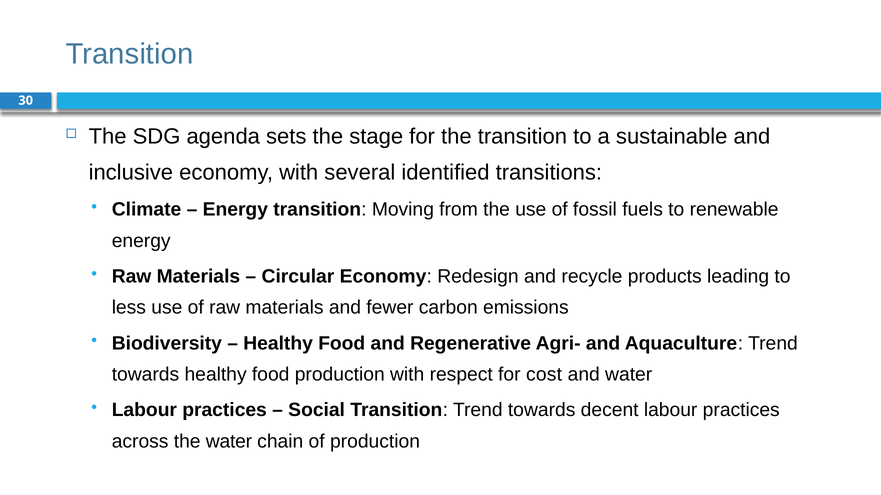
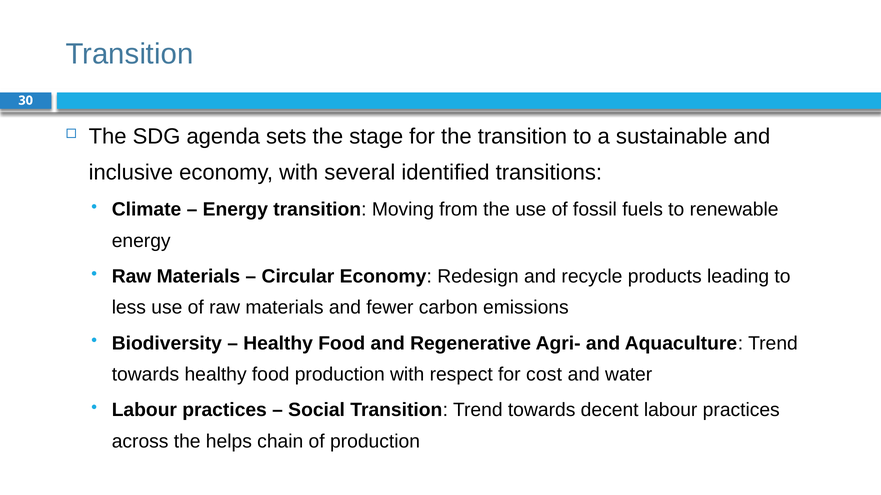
the water: water -> helps (229, 442)
